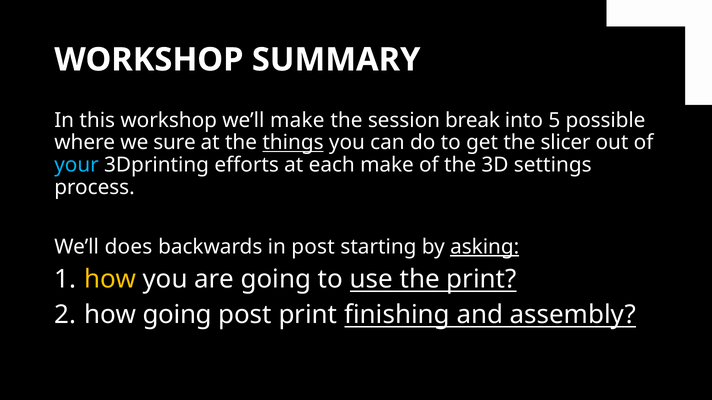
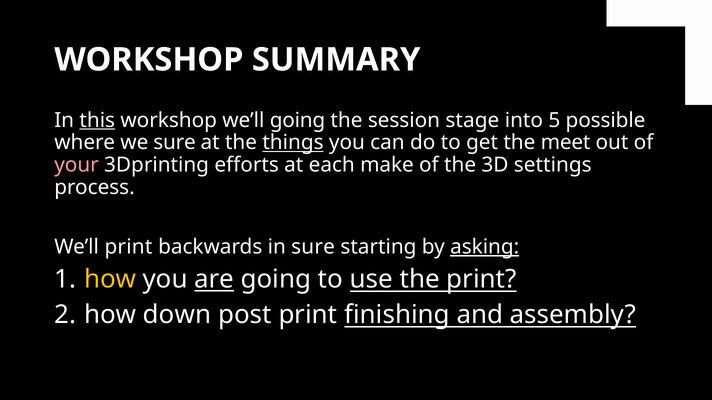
this underline: none -> present (97, 120)
we’ll make: make -> going (298, 120)
break: break -> stage (472, 120)
slicer: slicer -> meet (566, 143)
your colour: light blue -> pink (77, 165)
We’ll does: does -> print (128, 247)
in post: post -> sure (313, 247)
are underline: none -> present (214, 280)
how going: going -> down (177, 315)
